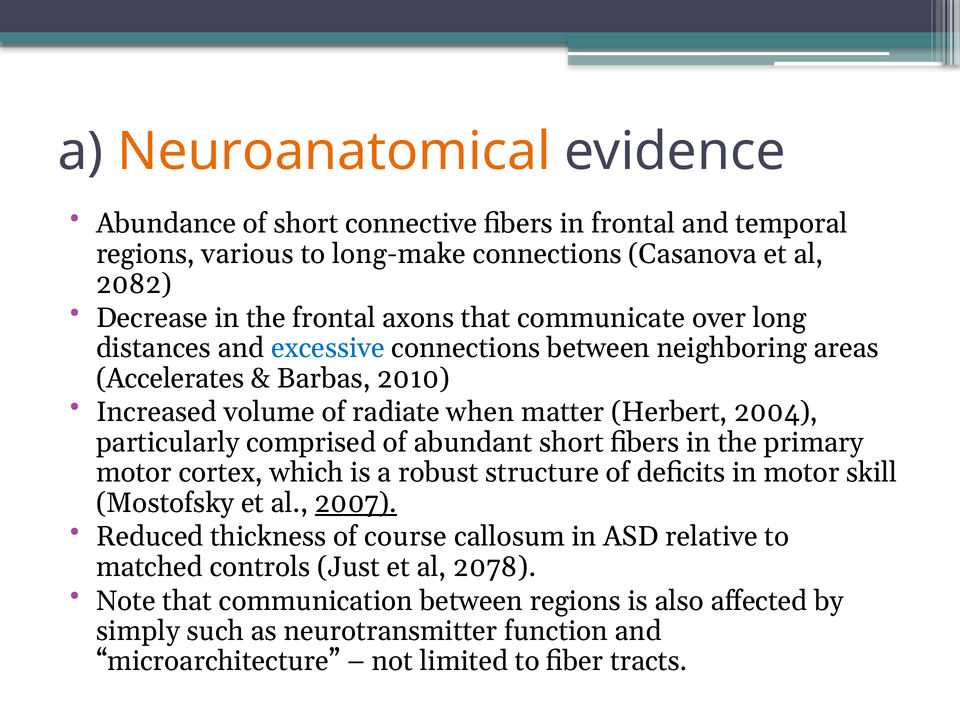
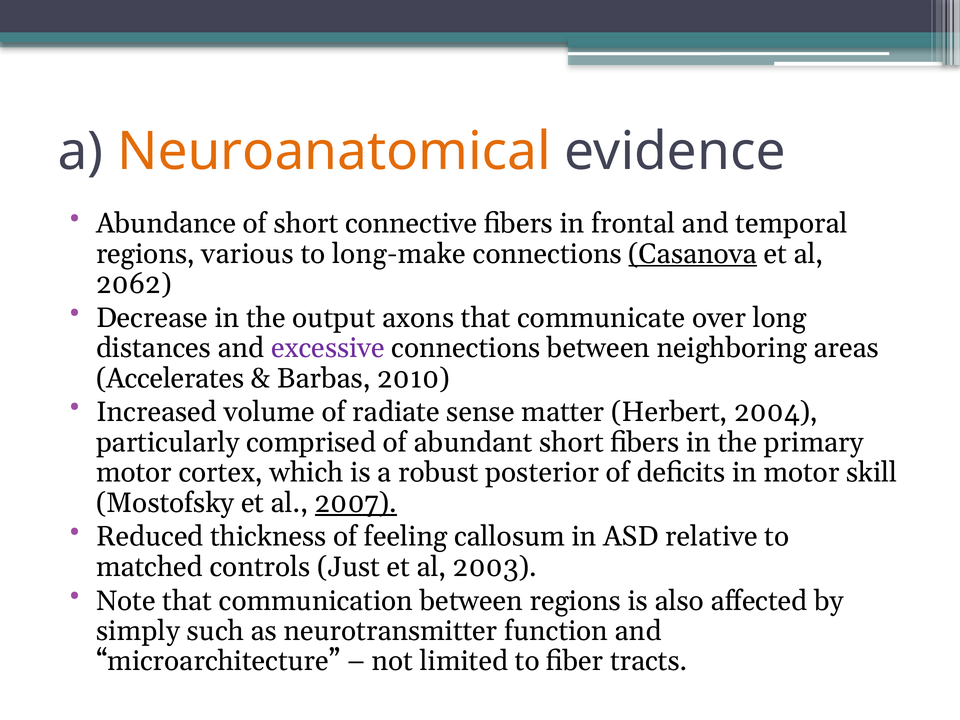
Casanova underline: none -> present (693, 254)
2082: 2082 -> 2062 (134, 284)
the frontal: frontal -> output (334, 318)
excessive colour: blue -> purple (328, 348)
when: when -> sense (480, 412)
structure: structure -> posterior (542, 473)
course: course -> feeling (406, 537)
2078: 2078 -> 2003 (495, 567)
